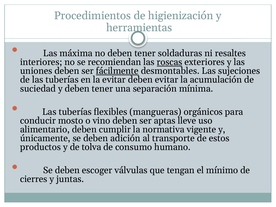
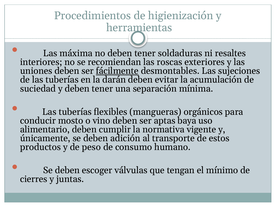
roscas underline: present -> none (169, 62)
la evitar: evitar -> darán (114, 80)
lleve: lleve -> baya (187, 121)
tolva: tolva -> peso (91, 147)
